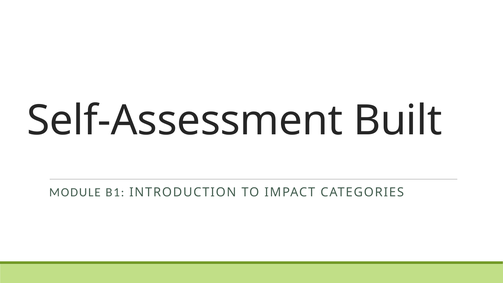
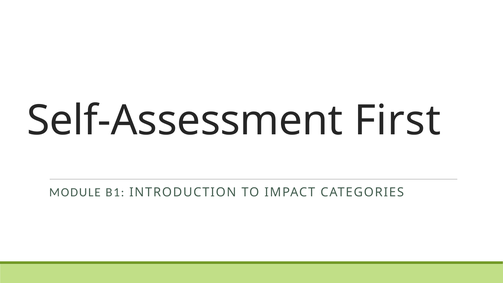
Built: Built -> First (397, 121)
